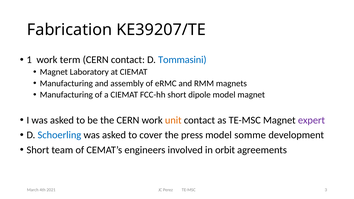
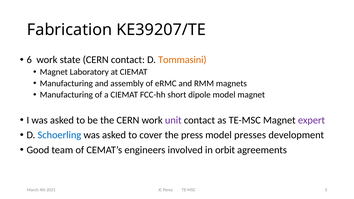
1: 1 -> 6 (29, 60)
term: term -> state (70, 60)
Tommasini colour: blue -> orange (182, 60)
unit colour: orange -> purple (173, 120)
somme: somme -> presses (250, 135)
Short: Short -> Good (38, 150)
